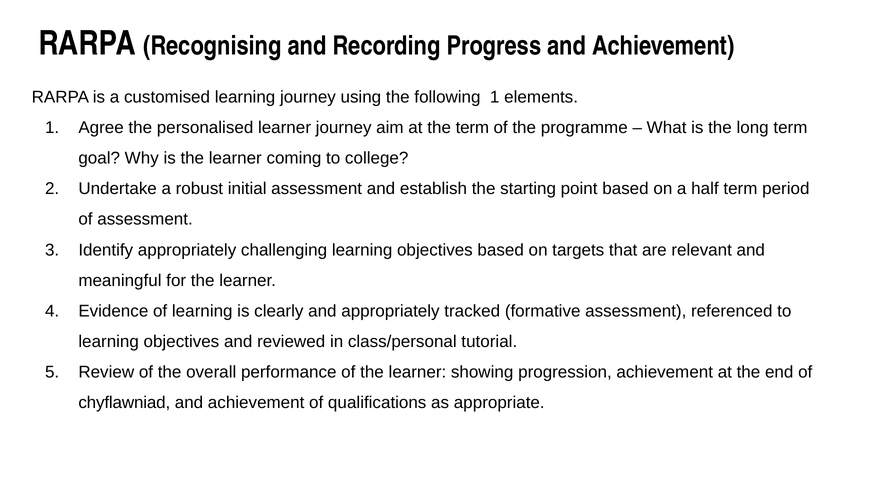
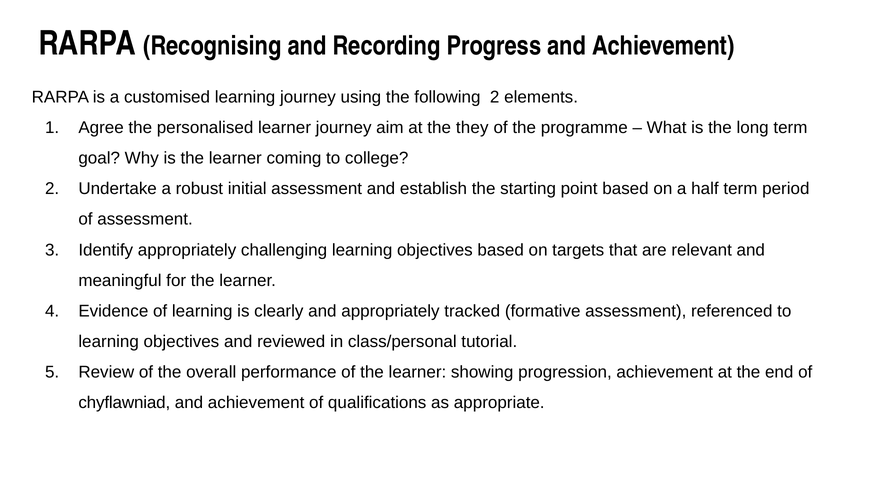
following 1: 1 -> 2 (495, 97)
the term: term -> they (472, 128)
